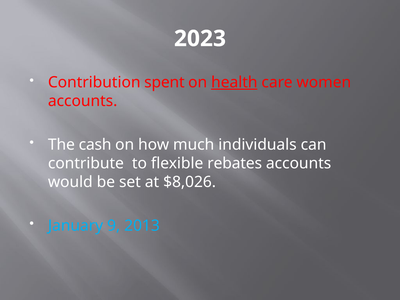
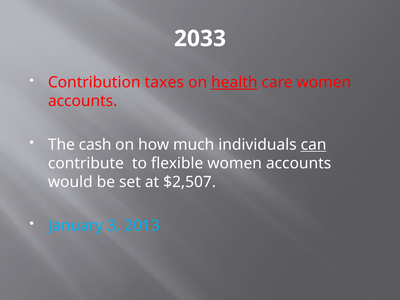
2023: 2023 -> 2033 (200, 39)
spent: spent -> taxes (164, 82)
can underline: none -> present (314, 145)
flexible rebates: rebates -> women (235, 163)
$8,026: $8,026 -> $2,507 (190, 182)
9: 9 -> 3 (114, 226)
